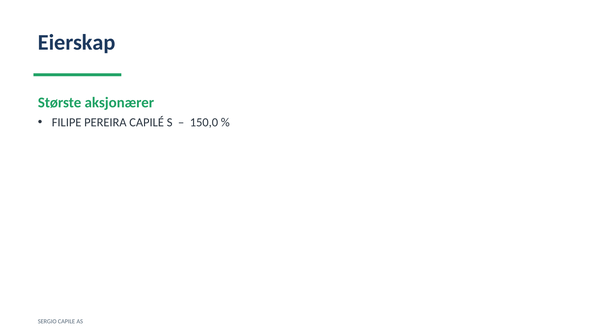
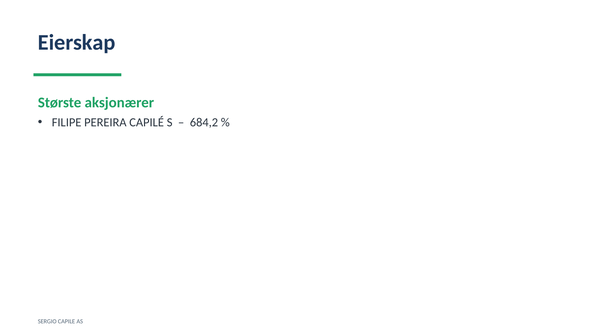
150,0: 150,0 -> 684,2 (204, 122)
